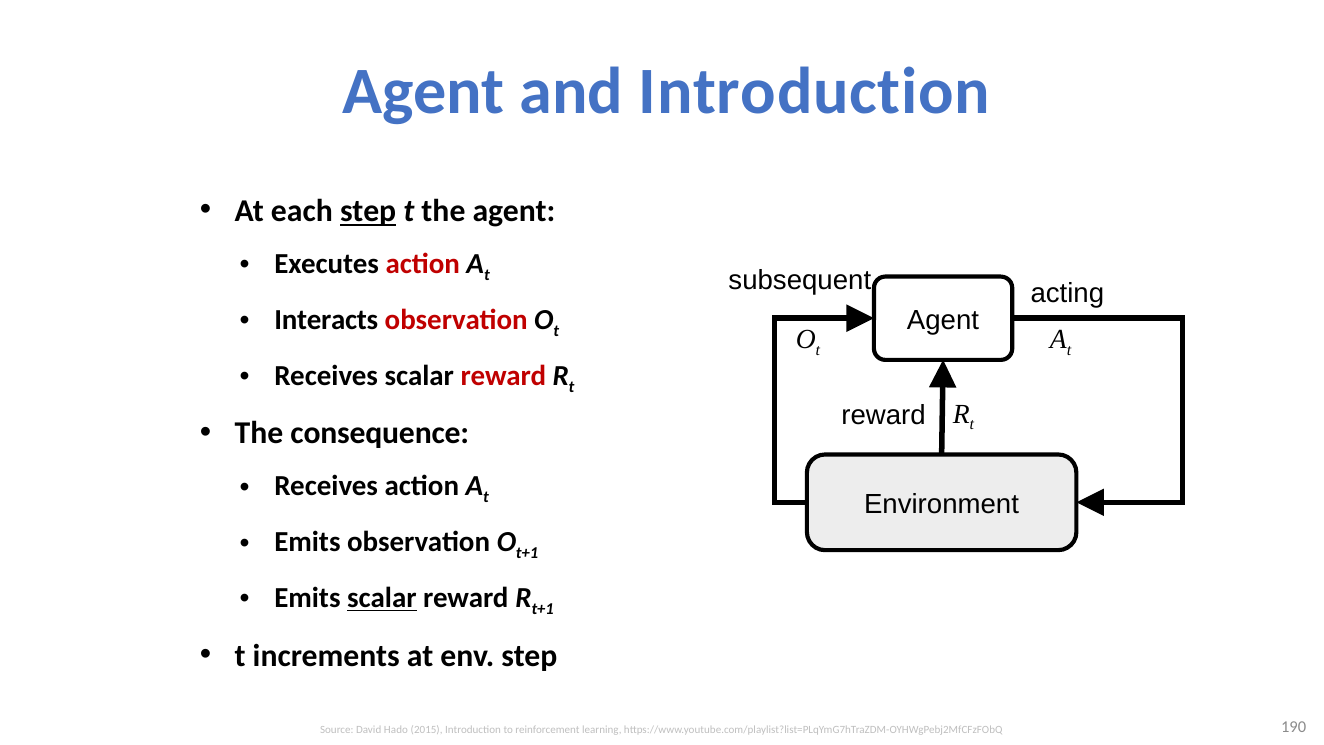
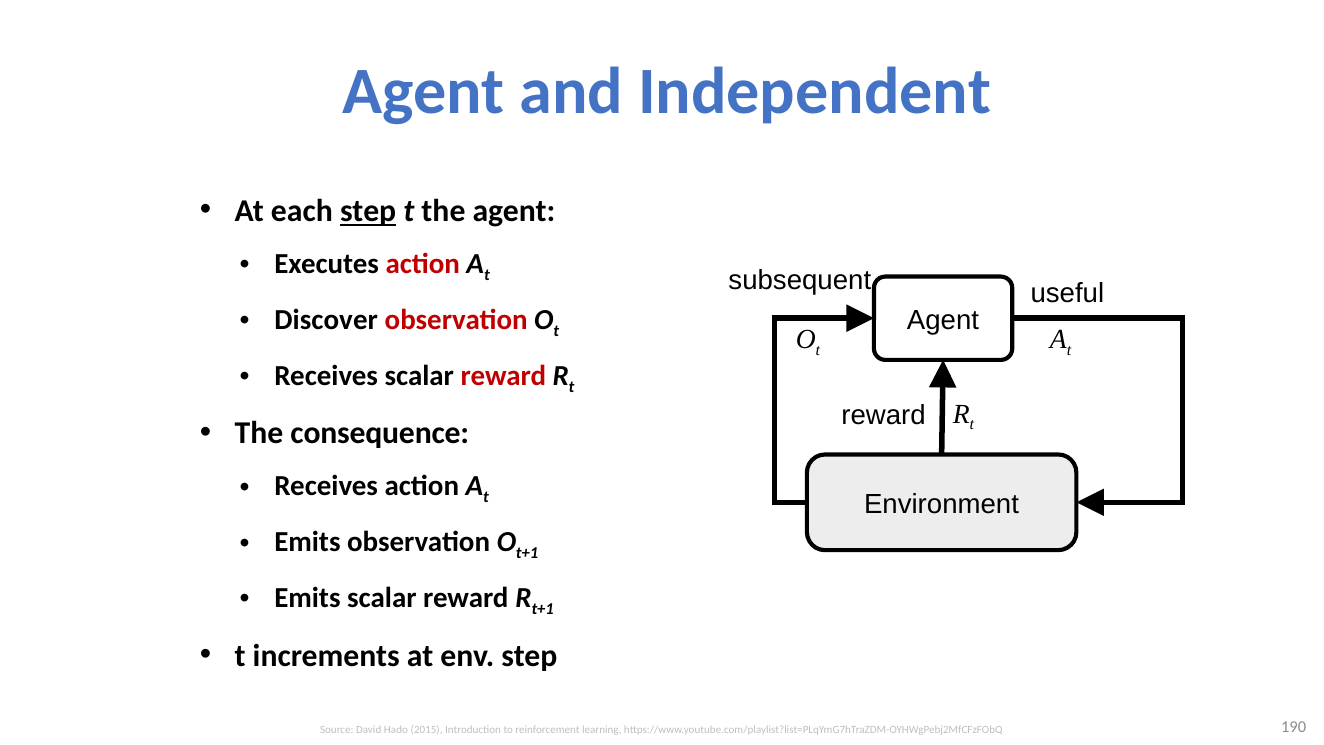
and Introduction: Introduction -> Independent (815, 91)
acting: acting -> useful (1067, 293)
Interacts: Interacts -> Discover (326, 320)
scalar underline: present -> none (382, 598)
